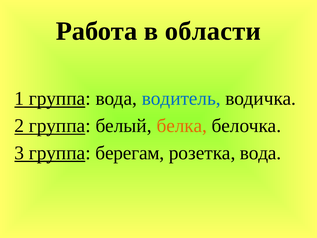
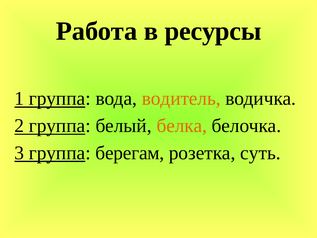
области: области -> ресурсы (213, 31)
водитель colour: blue -> orange (181, 98)
розетка вода: вода -> суть (260, 153)
